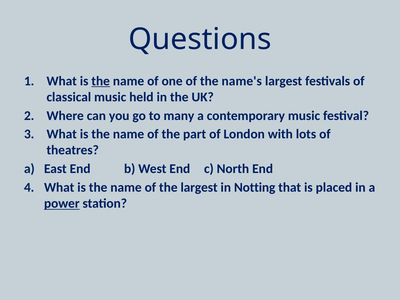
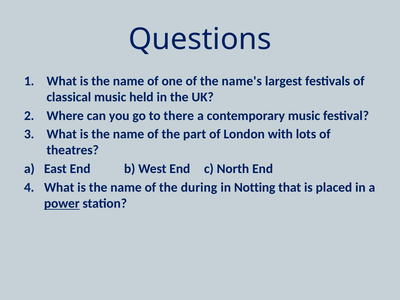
the underline: present -> none (101, 81)
many: many -> there (179, 116)
the largest: largest -> during (199, 188)
